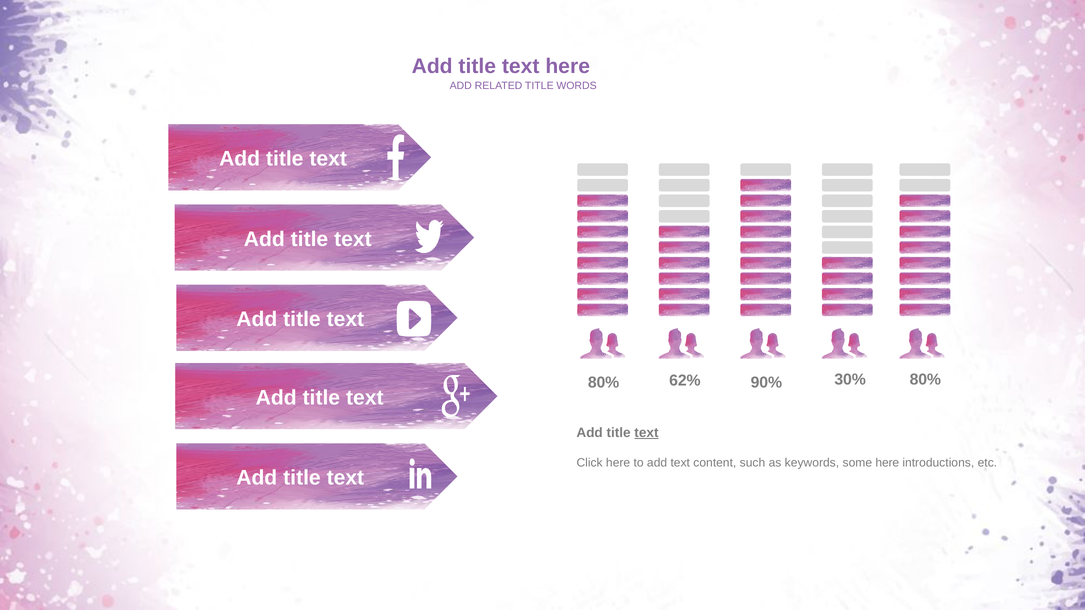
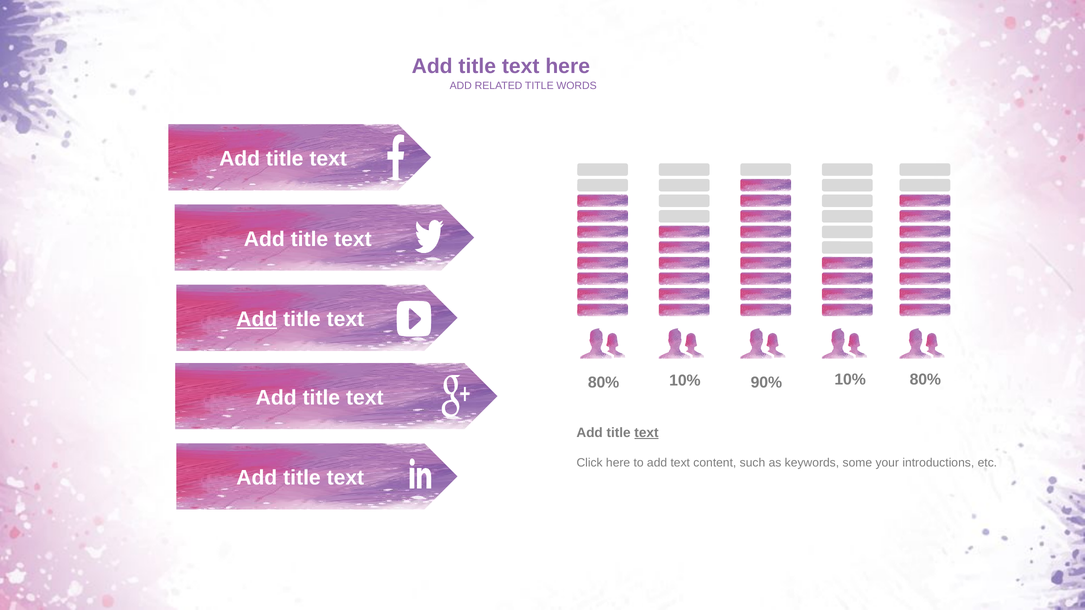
Add underline: none -> present (257, 320)
80% 62%: 62% -> 10% (685, 381)
90% 30%: 30% -> 10% (850, 380)
some here: here -> your (887, 463)
